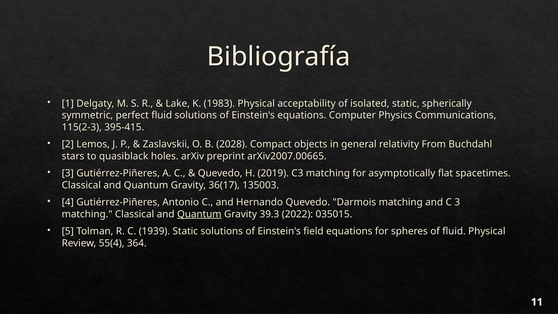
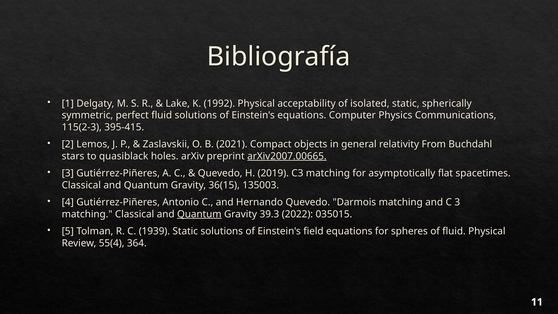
1983: 1983 -> 1992 (219, 104)
2028: 2028 -> 2021 (232, 144)
arXiv2007.00665 underline: none -> present (287, 156)
36(17: 36(17 -> 36(15 (224, 185)
